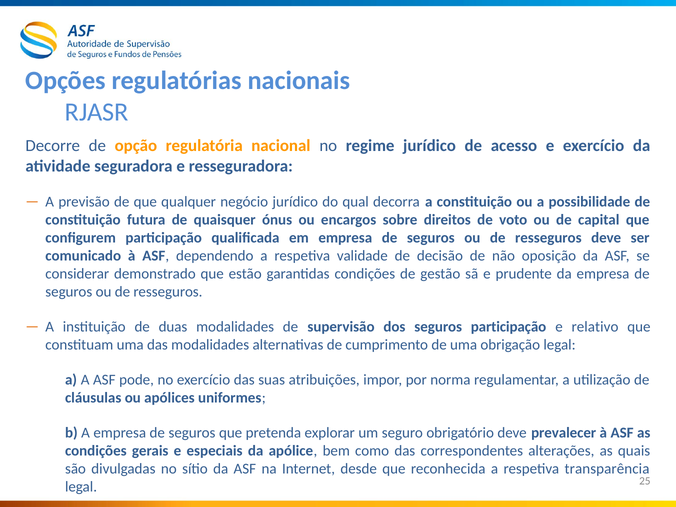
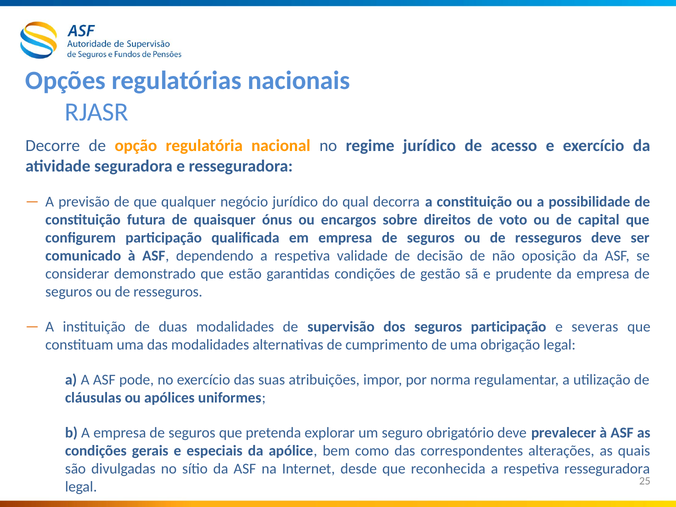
relativo: relativo -> severas (595, 327)
respetiva transparência: transparência -> resseguradora (607, 469)
